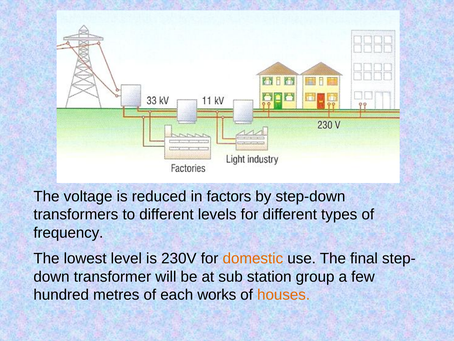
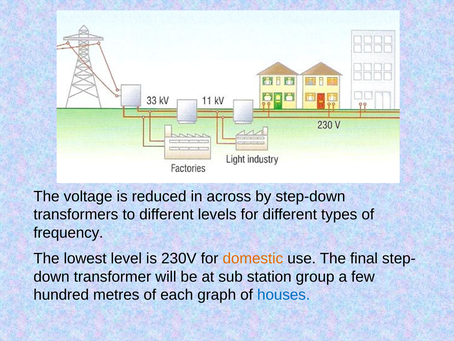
factors: factors -> across (229, 196)
works: works -> graph (217, 294)
houses colour: orange -> blue (284, 294)
